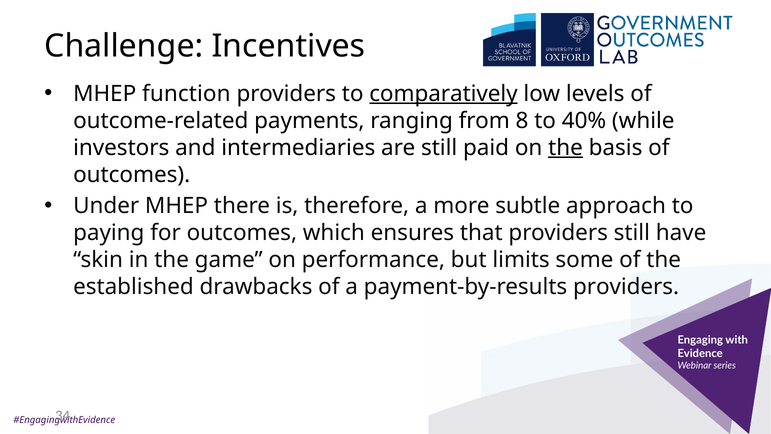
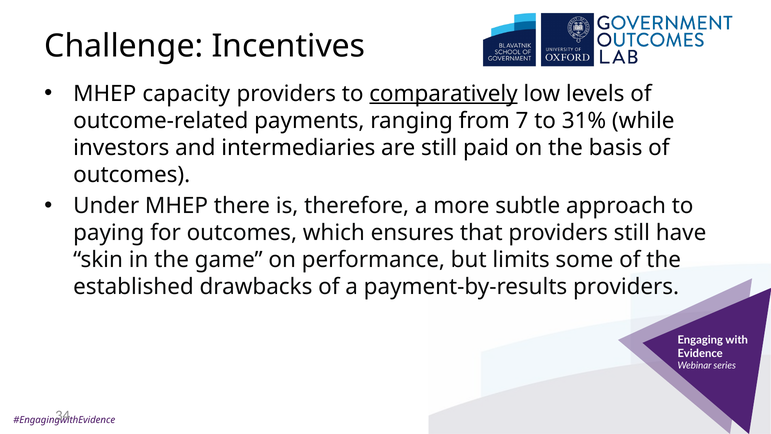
function: function -> capacity (186, 94)
8: 8 -> 7 (522, 121)
40%: 40% -> 31% (584, 121)
the underline: present -> none (566, 148)
